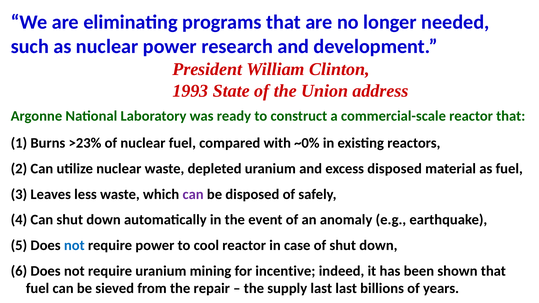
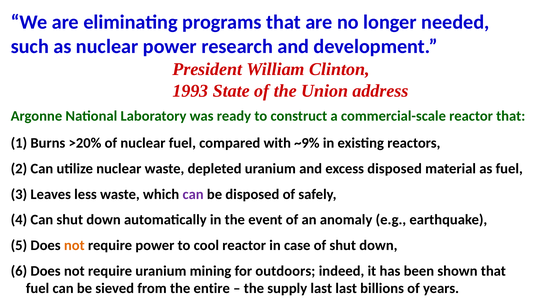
>23%: >23% -> >20% (85, 143)
~0%: ~0% -> ~9% (307, 143)
not colour: blue -> orange (74, 246)
incentive: incentive -> outdoors (285, 271)
repair: repair -> entire (212, 289)
